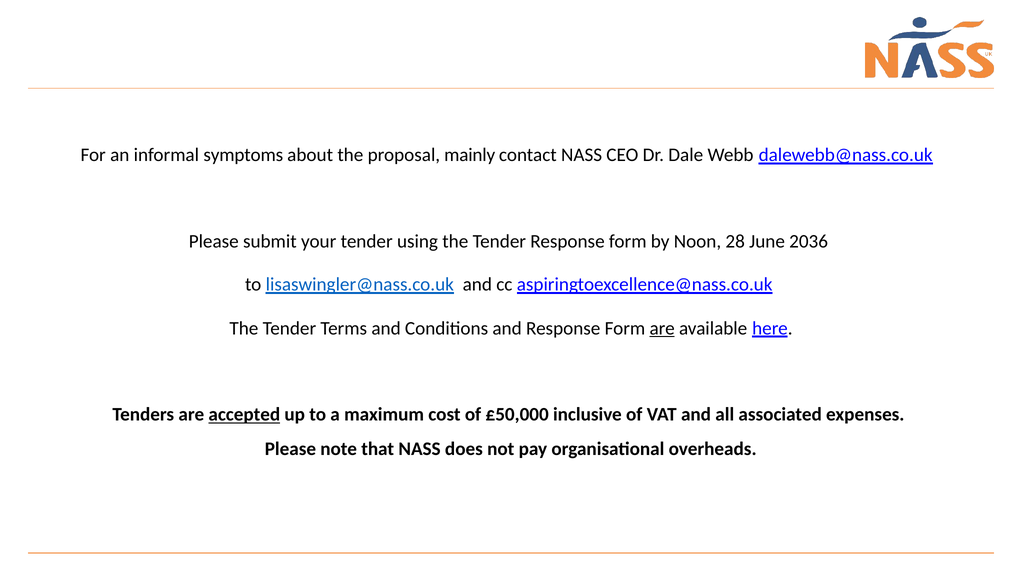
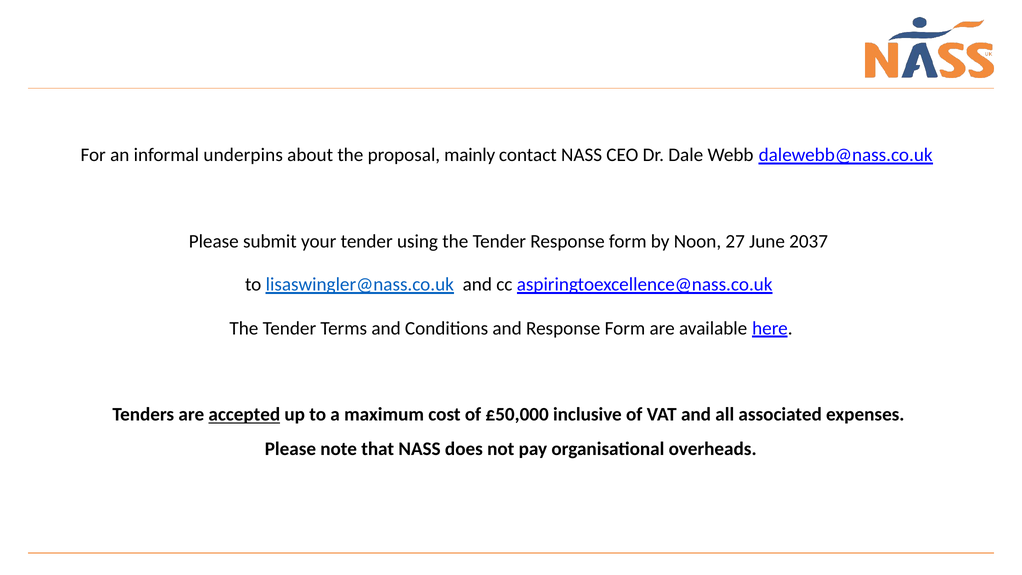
symptoms: symptoms -> underpins (243, 155)
28: 28 -> 27 (735, 241)
2036: 2036 -> 2037 (809, 241)
are underline: present -> none (662, 328)
